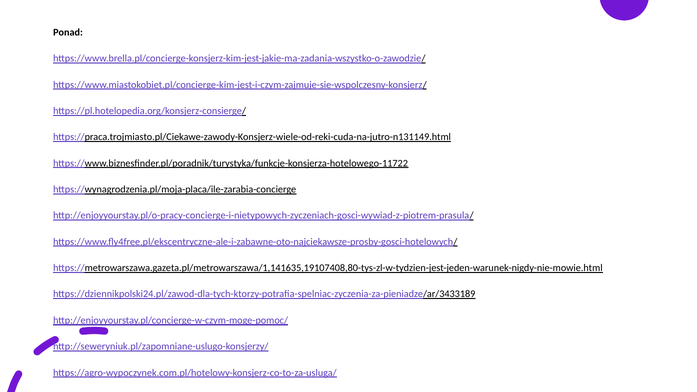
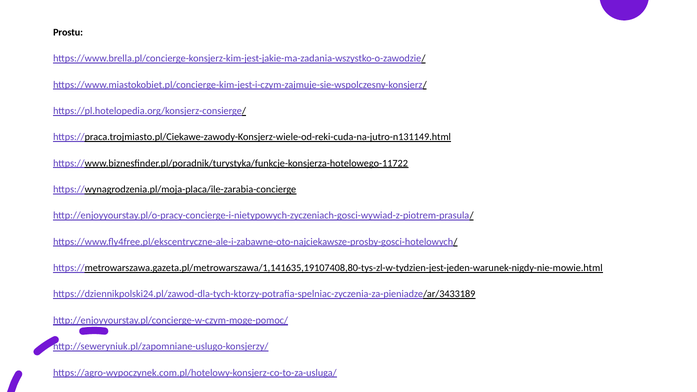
Ponad: Ponad -> Prostu (68, 33)
